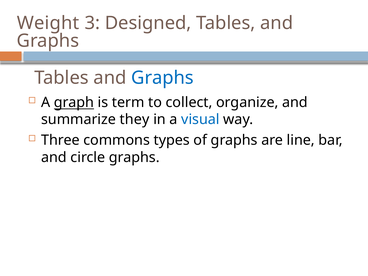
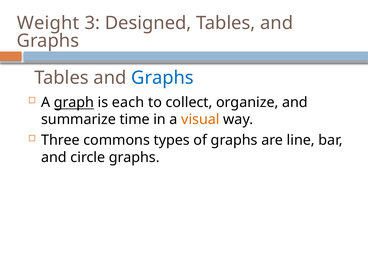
term: term -> each (128, 102)
they: they -> time (135, 120)
visual colour: blue -> orange (200, 120)
